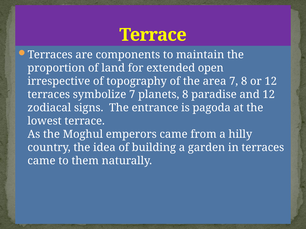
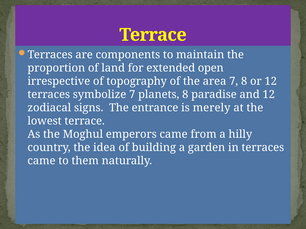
pagoda: pagoda -> merely (212, 108)
